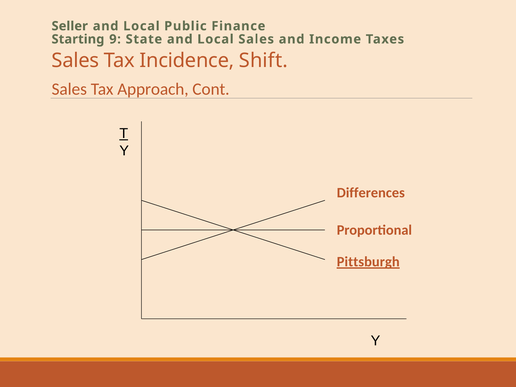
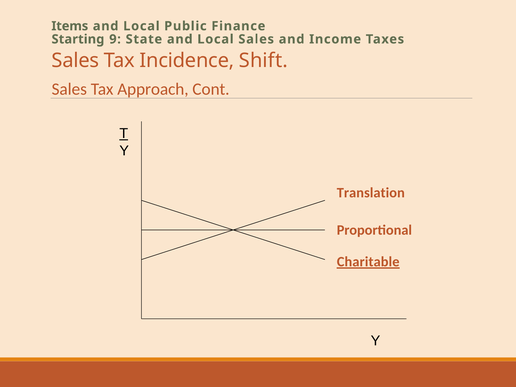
Seller: Seller -> Items (70, 26)
Differences: Differences -> Translation (371, 193)
Pittsburgh: Pittsburgh -> Charitable (368, 262)
